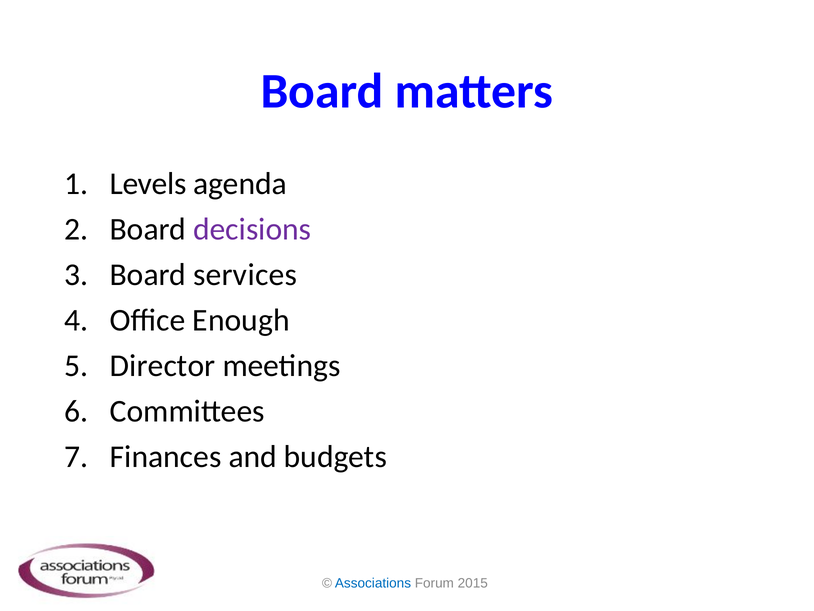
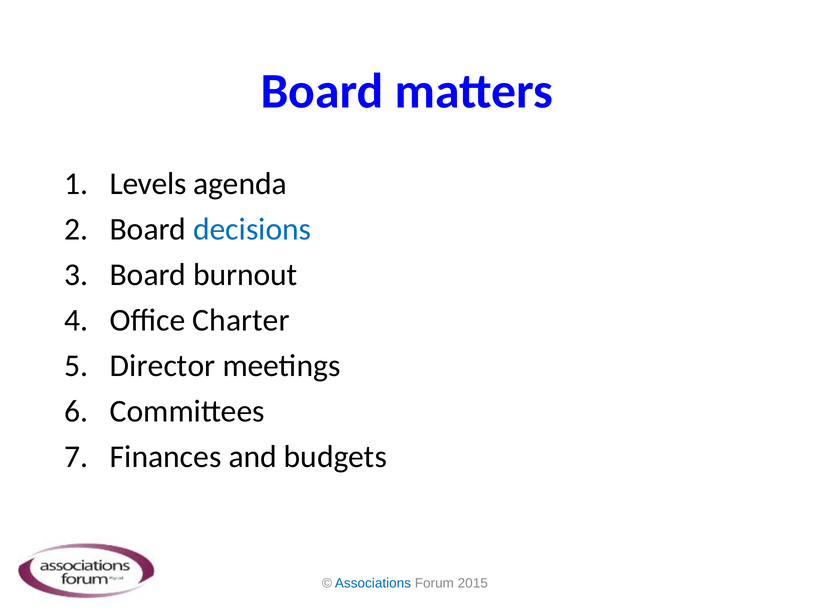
decisions colour: purple -> blue (252, 229)
services: services -> burnout (245, 275)
Enough: Enough -> Charter (241, 320)
